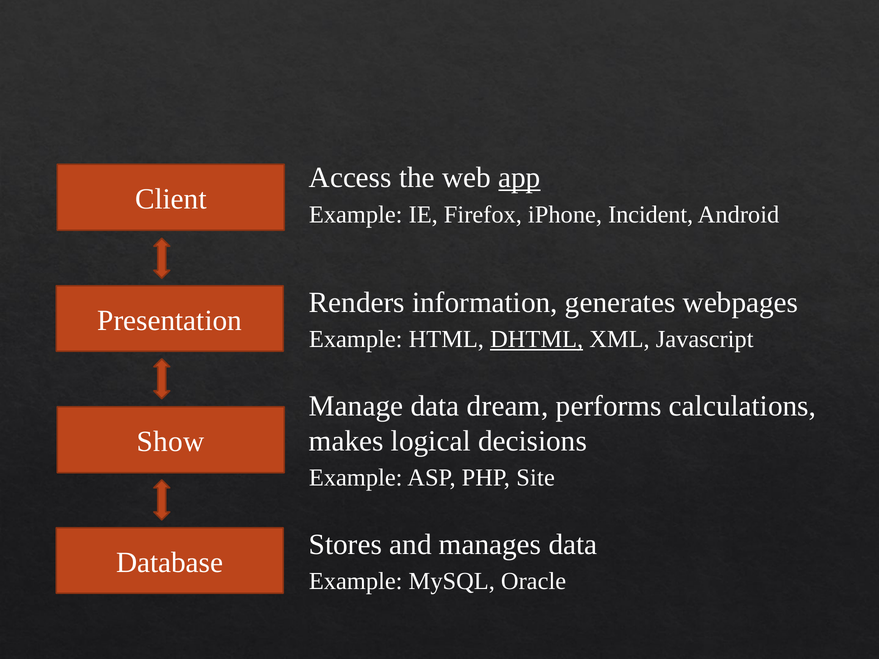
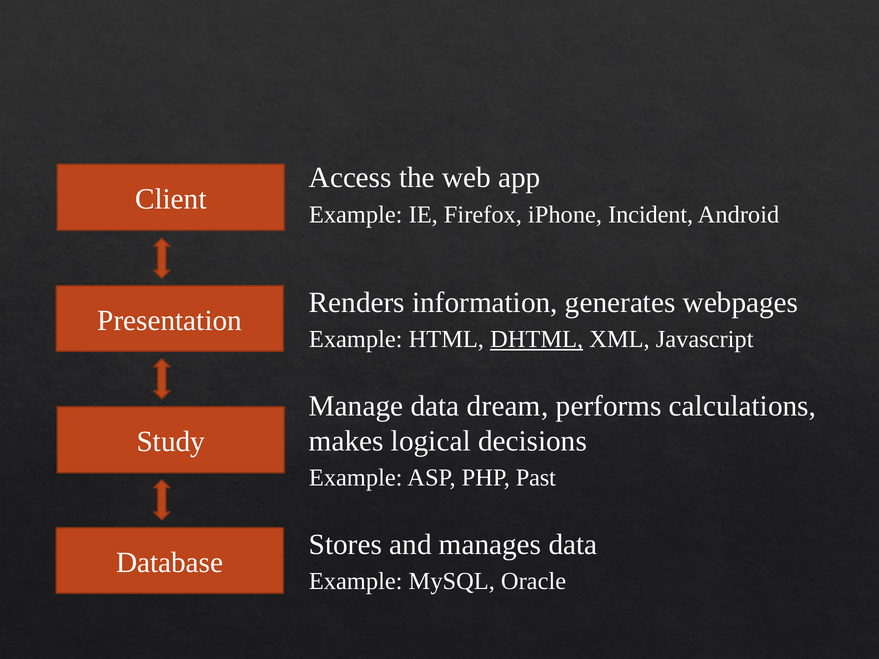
app underline: present -> none (519, 178)
Show: Show -> Study (171, 442)
Site: Site -> Past (536, 478)
